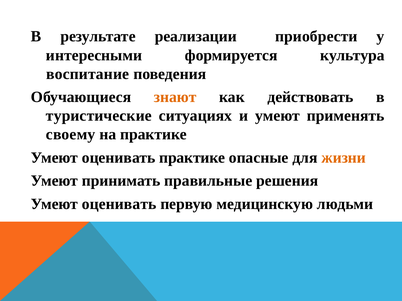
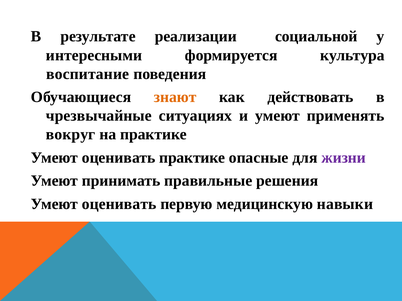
приобрести: приобрести -> социальной (316, 37)
туристические: туристические -> чрезвычайные (99, 116)
своему: своему -> вокруг (71, 135)
жизни colour: orange -> purple (344, 158)
людьми: людьми -> навыки (345, 204)
